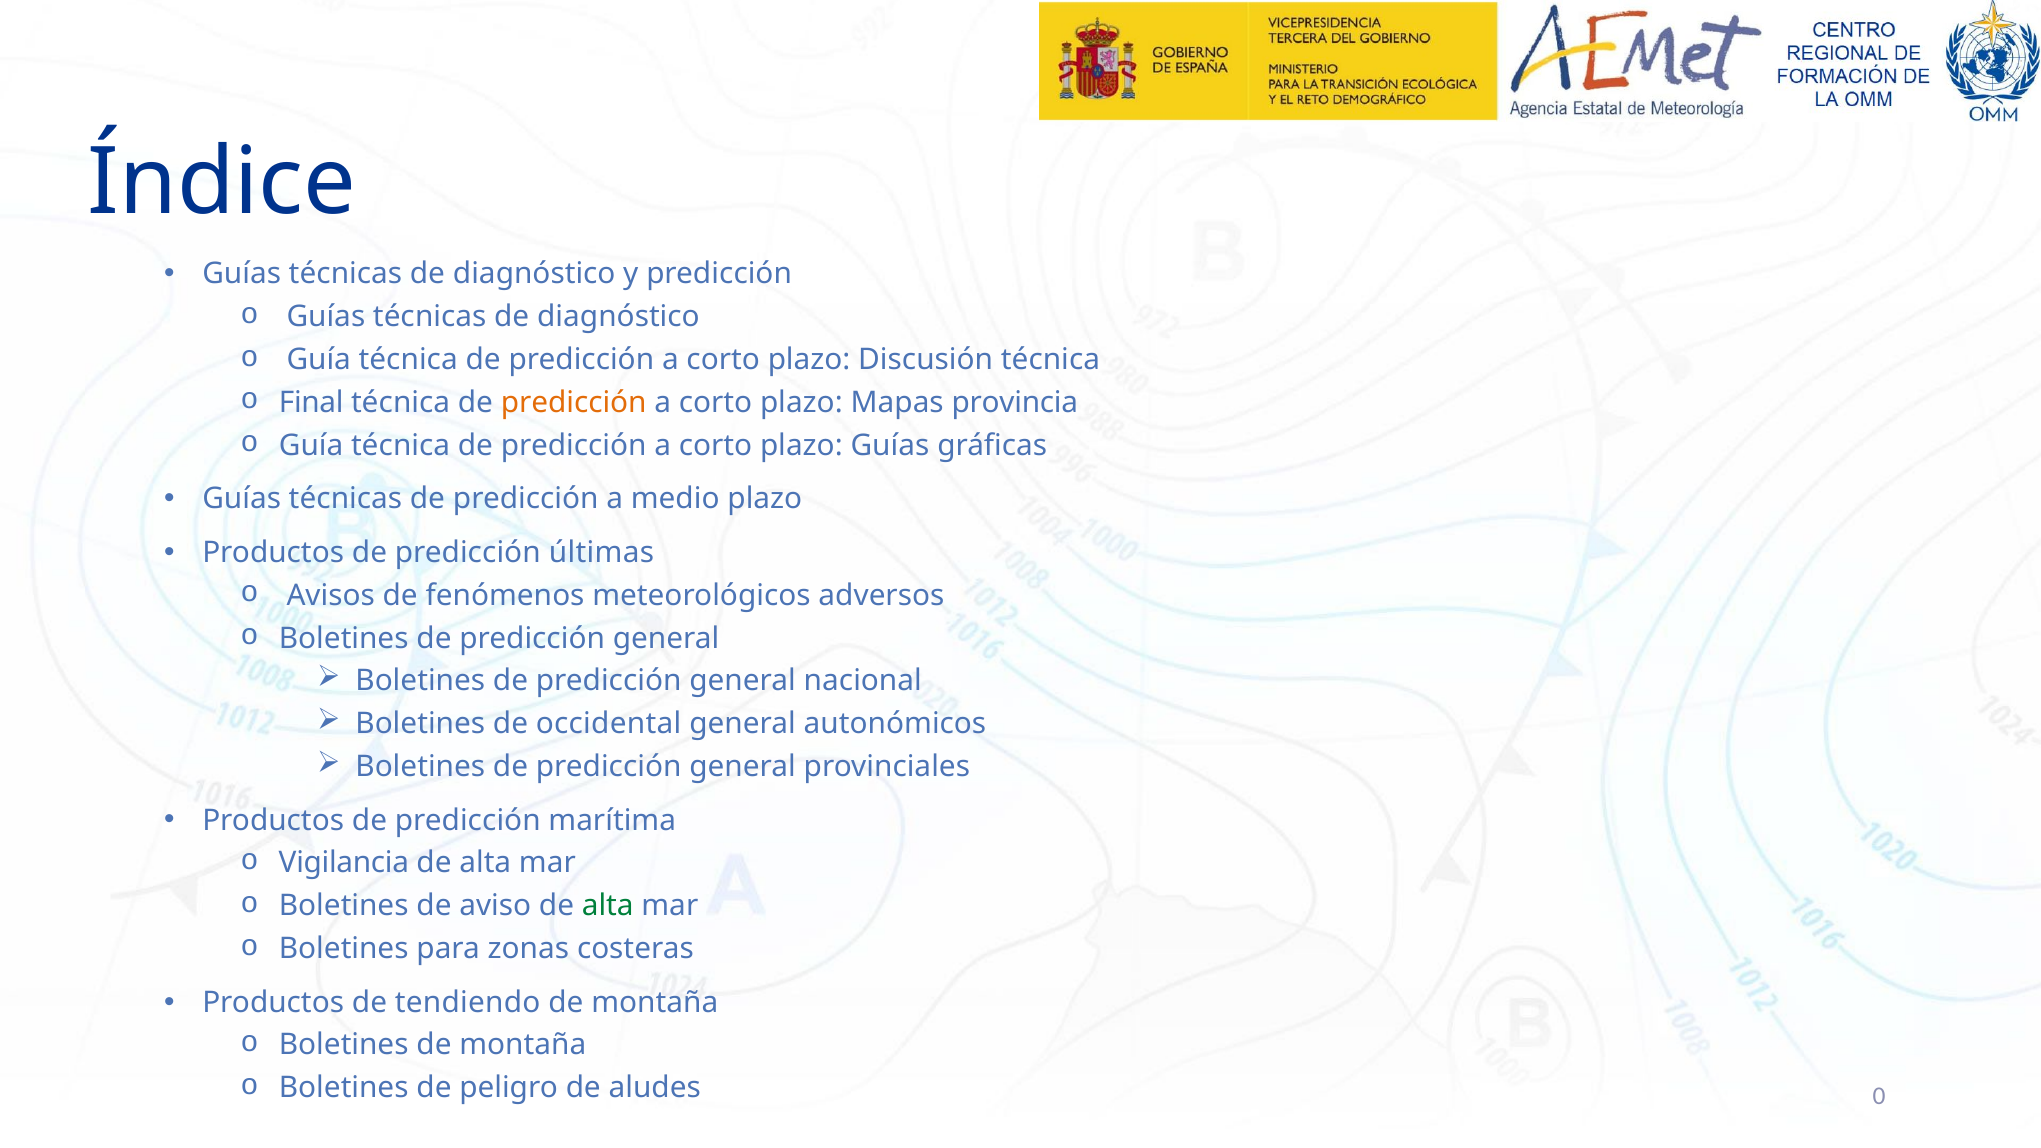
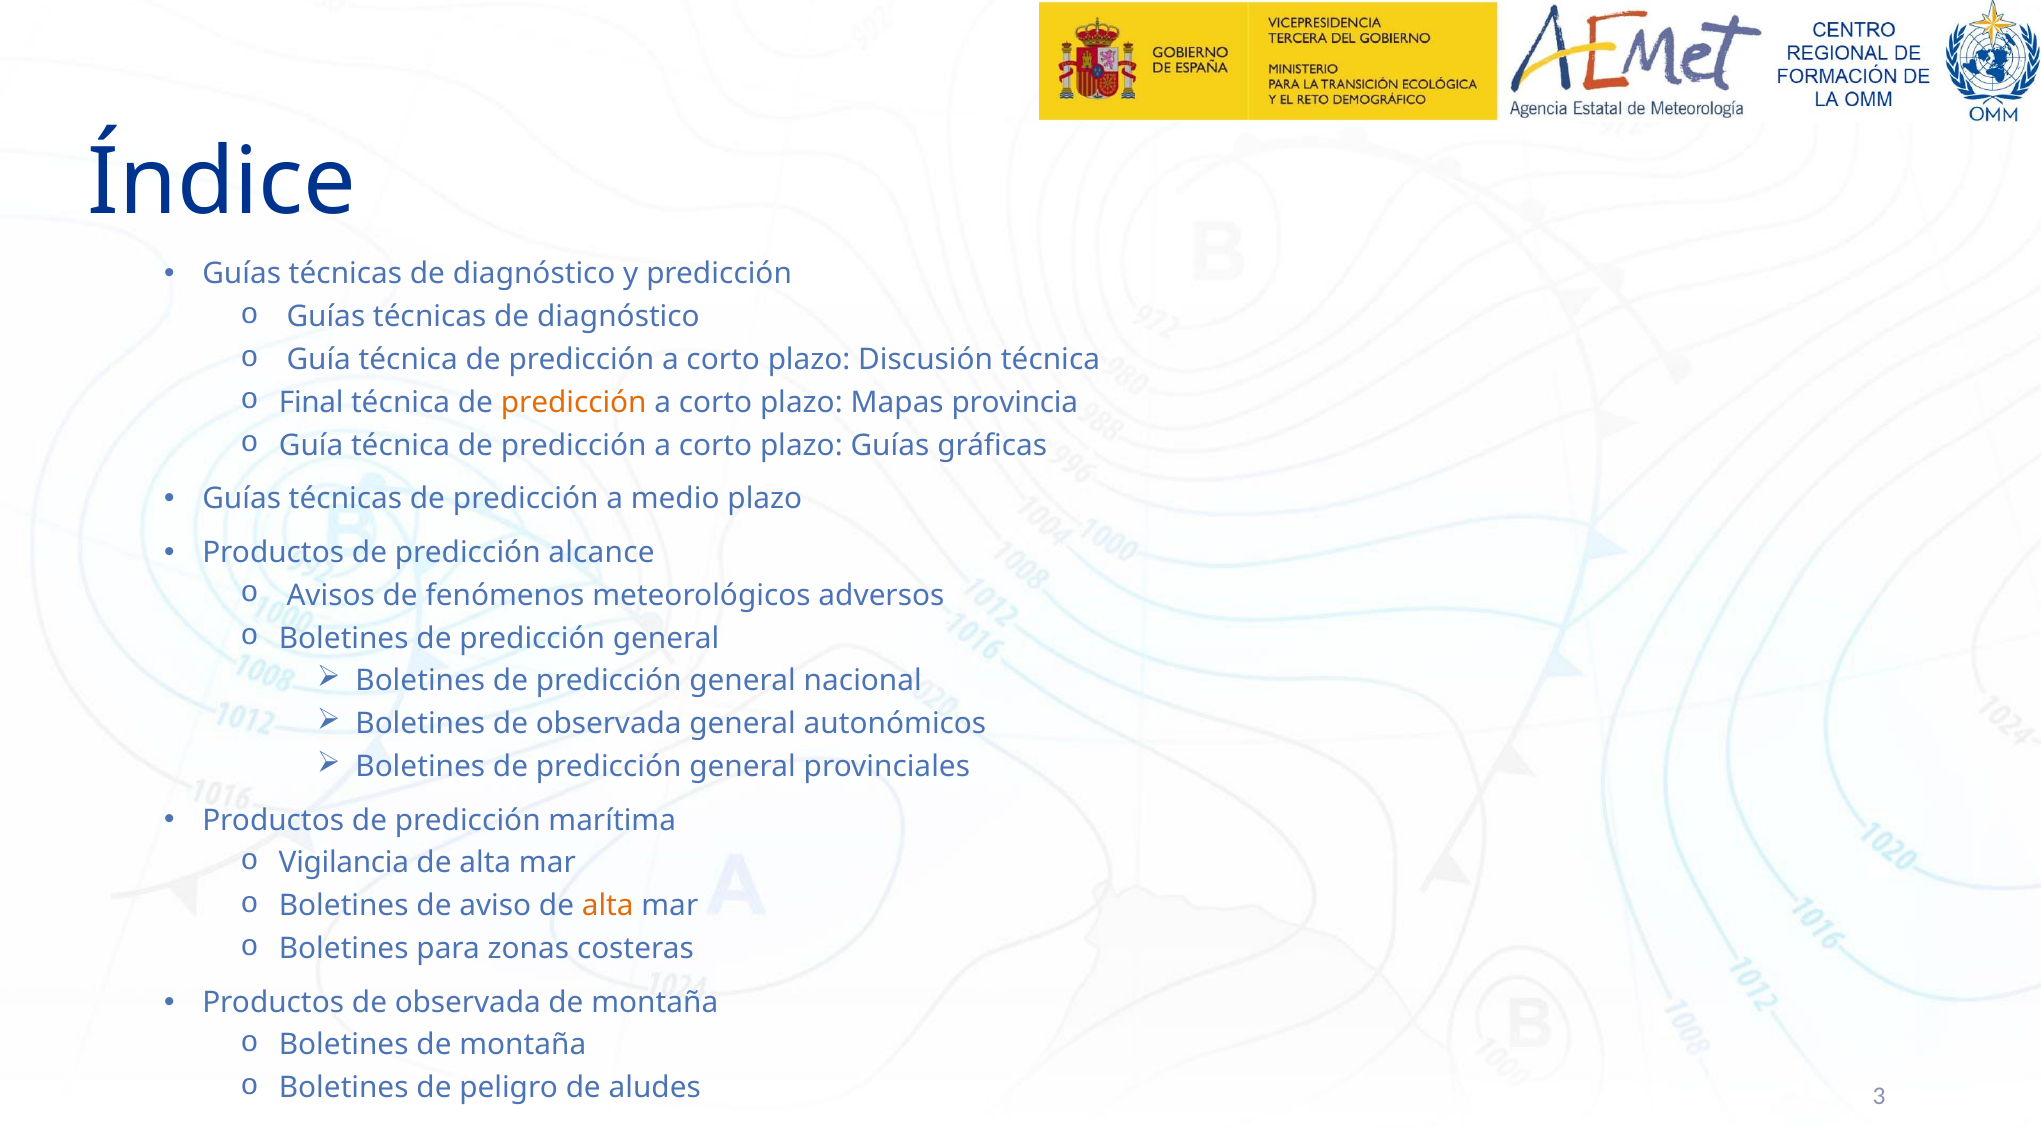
últimas: últimas -> alcance (602, 553)
Boletines de occidental: occidental -> observada (609, 724)
alta colour: green -> orange (608, 906)
Productos de tendiendo: tendiendo -> observada (468, 1002)
0: 0 -> 3 (1879, 1096)
